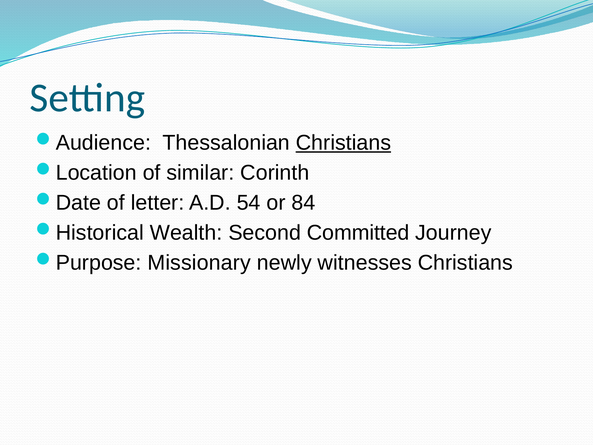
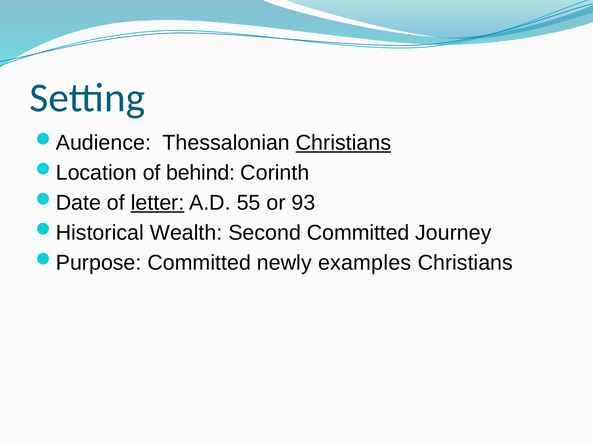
similar: similar -> behind (201, 173)
letter underline: none -> present (158, 203)
54: 54 -> 55 (249, 203)
84: 84 -> 93 (303, 203)
Missionary: Missionary -> Committed (199, 263)
witnesses: witnesses -> examples (365, 263)
